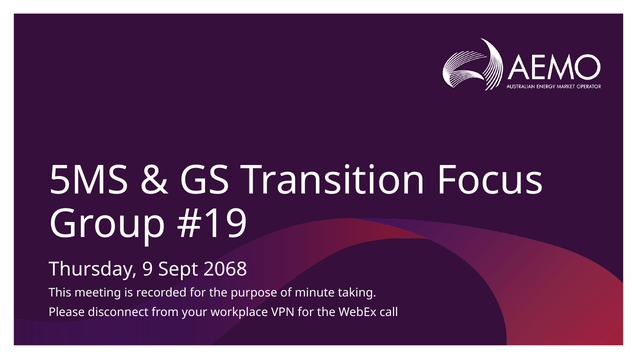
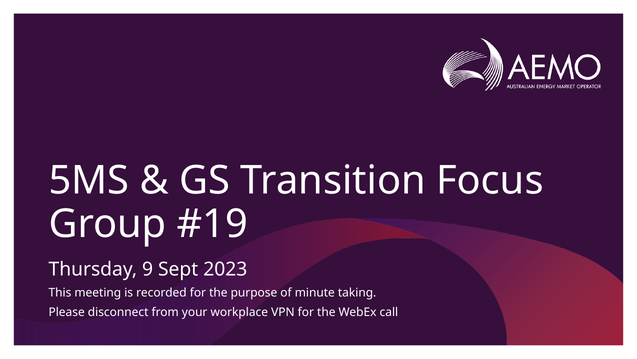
2068: 2068 -> 2023 (225, 269)
